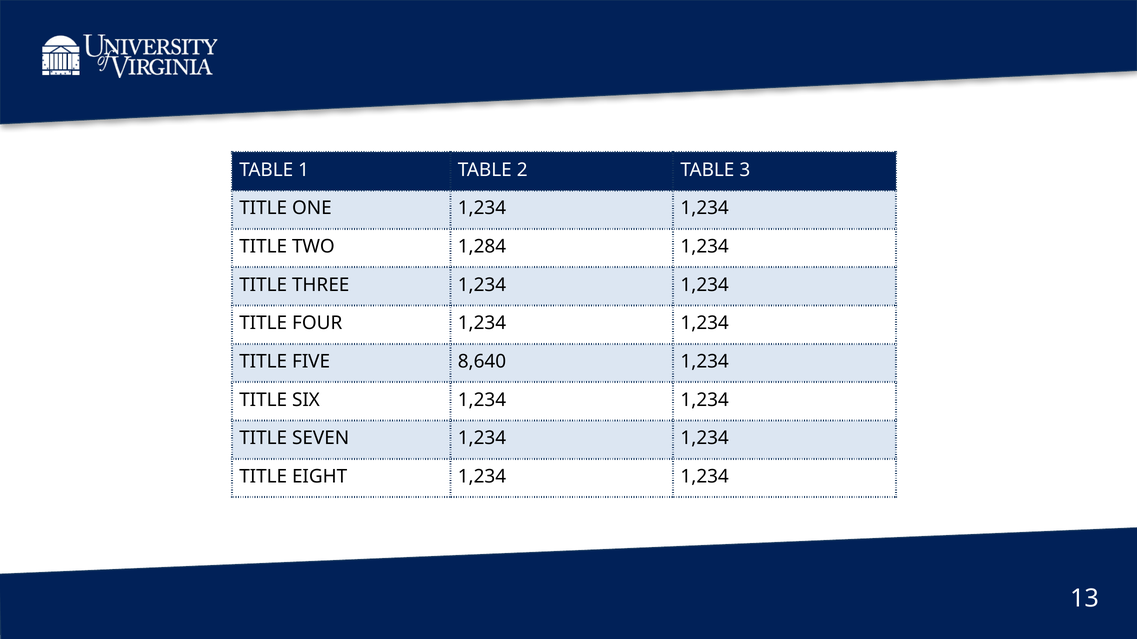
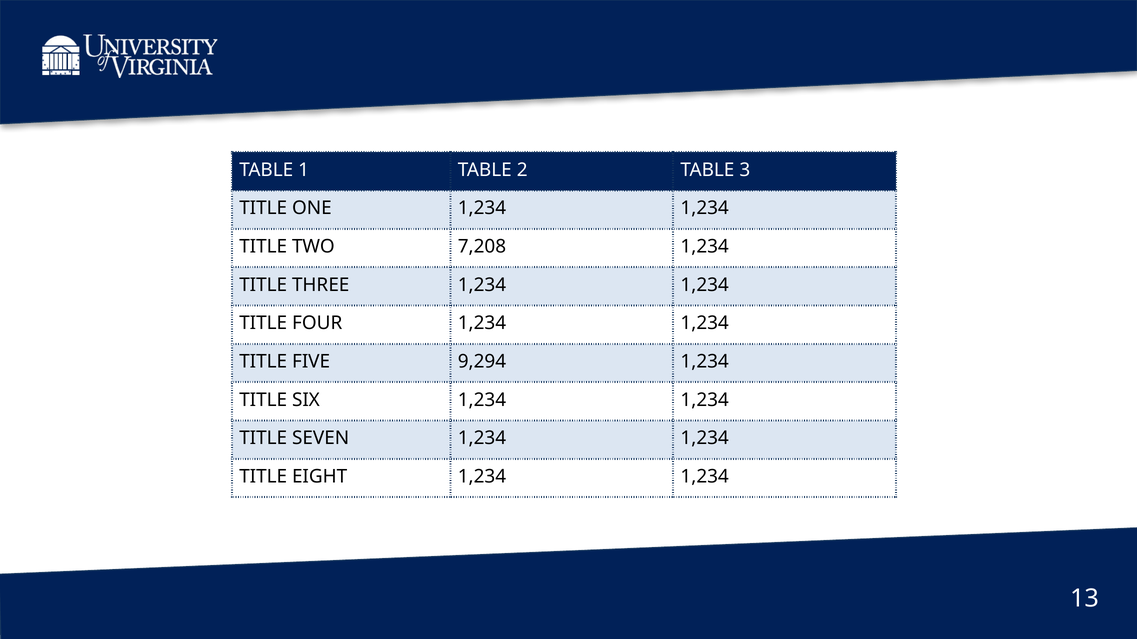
1,284: 1,284 -> 7,208 (482, 247)
8,640: 8,640 -> 9,294 (482, 362)
